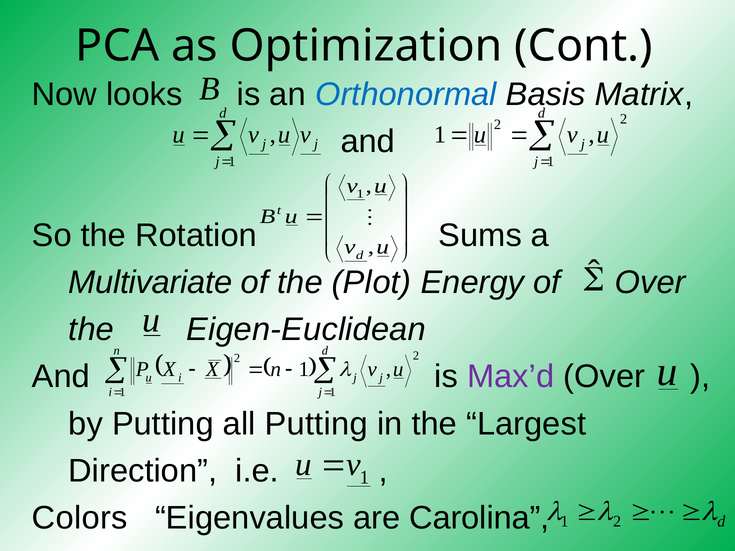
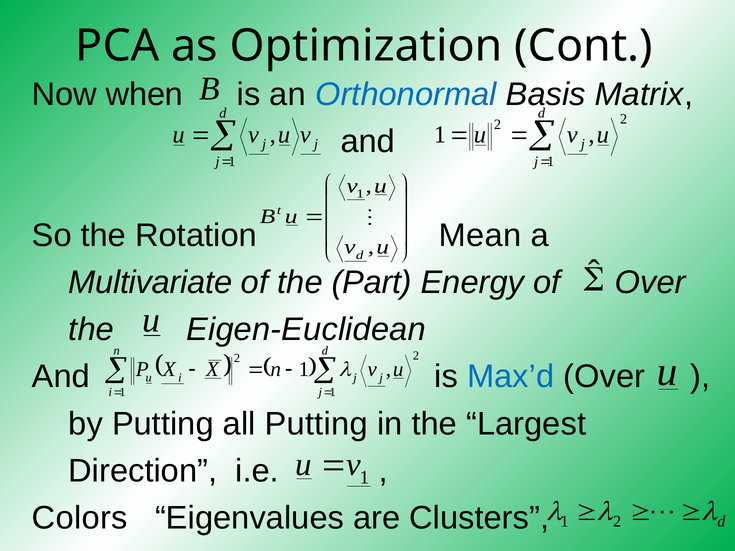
looks: looks -> when (144, 95)
Sums: Sums -> Mean (480, 236)
Plot: Plot -> Part (372, 283)
Max’d colour: purple -> blue (511, 377)
Carolina: Carolina -> Clusters (479, 518)
